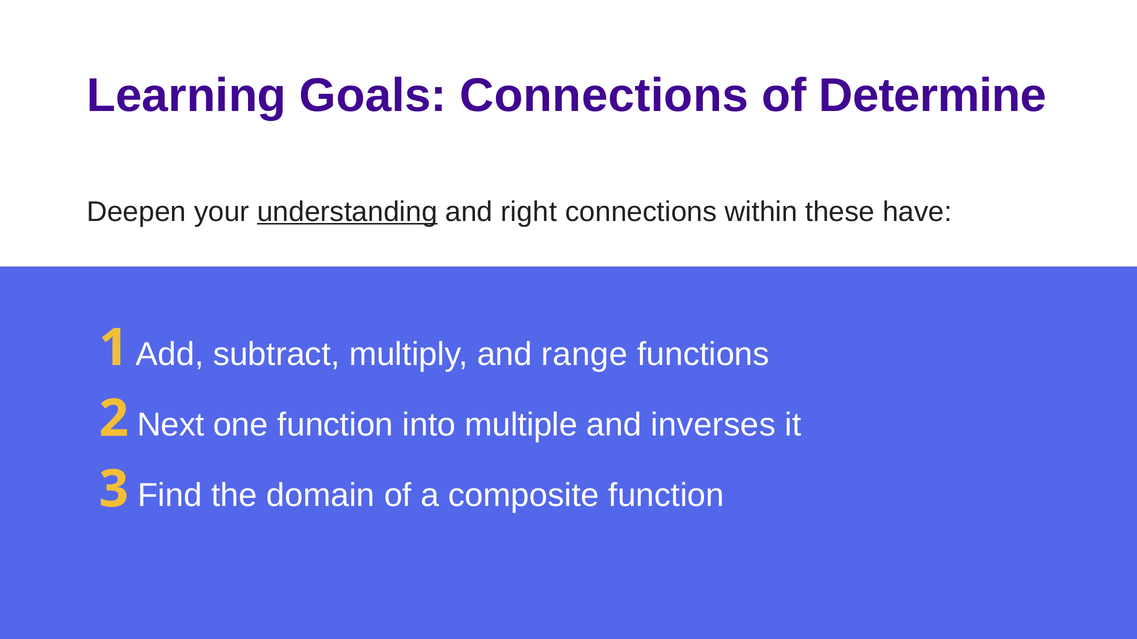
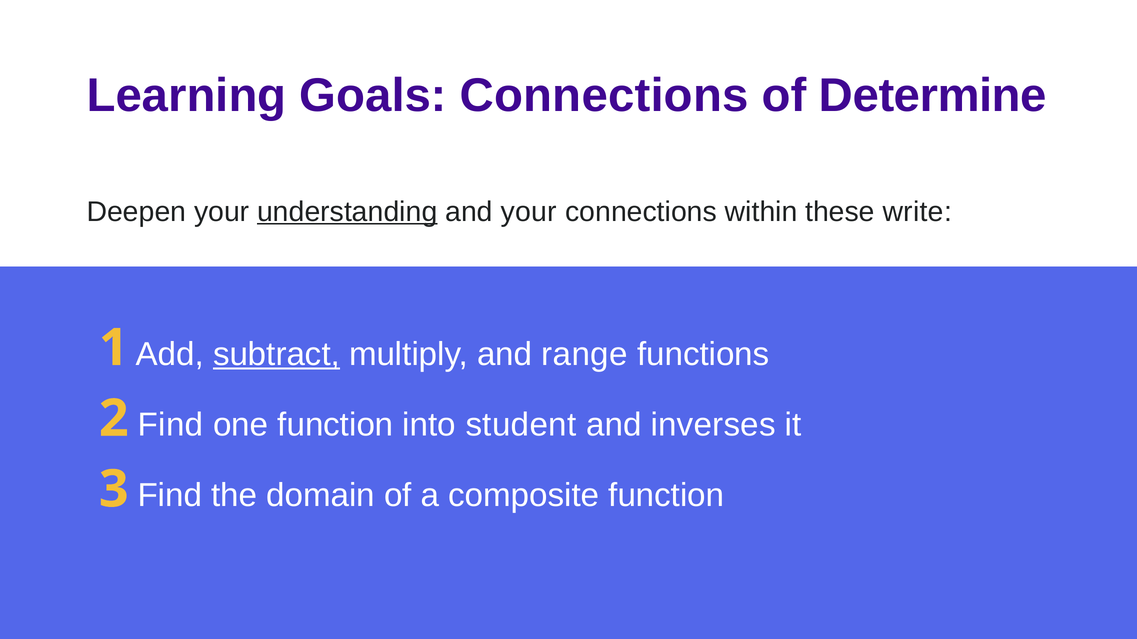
and right: right -> your (529, 212)
have: have -> write (917, 212)
subtract underline: none -> present (276, 354)
2 Next: Next -> Find (171, 425)
multiple: multiple -> student (521, 425)
